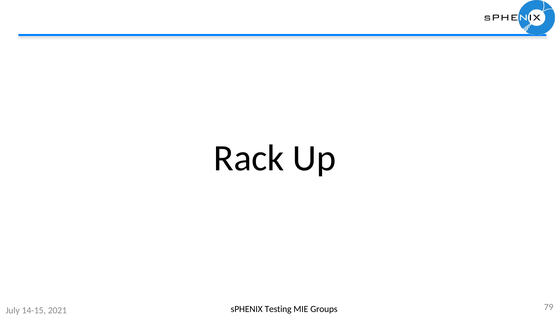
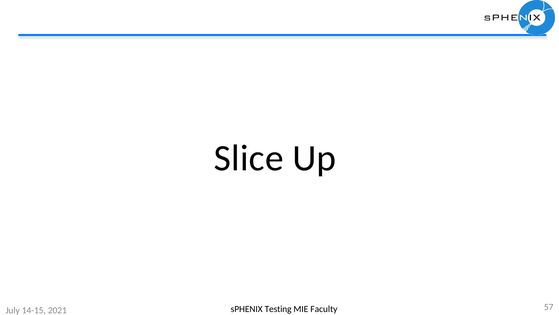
Rack: Rack -> Slice (249, 158)
Groups: Groups -> Faculty (324, 308)
79: 79 -> 57 (549, 307)
